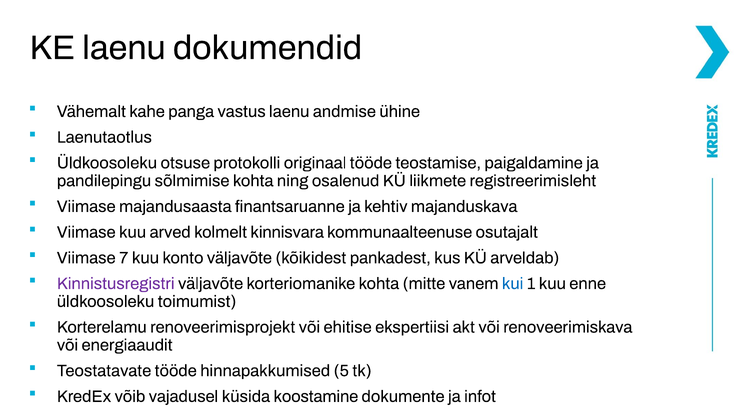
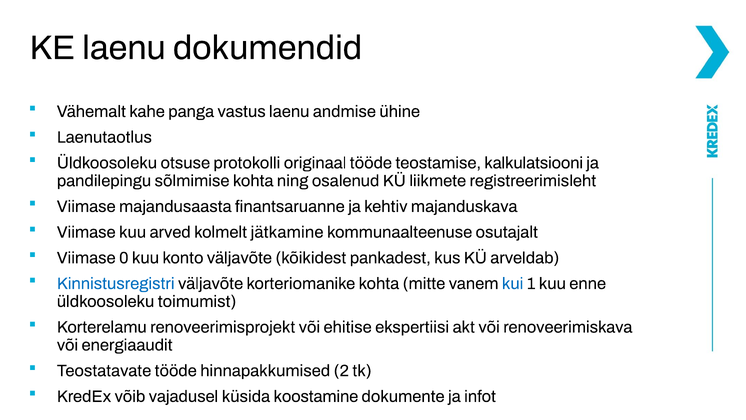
paigaldamine: paigaldamine -> kalkulatsiooni (534, 163)
kinnisvara: kinnisvara -> jätkamine (287, 232)
7: 7 -> 0 (124, 258)
Kinnistusregistri colour: purple -> blue (116, 283)
5: 5 -> 2 (341, 370)
